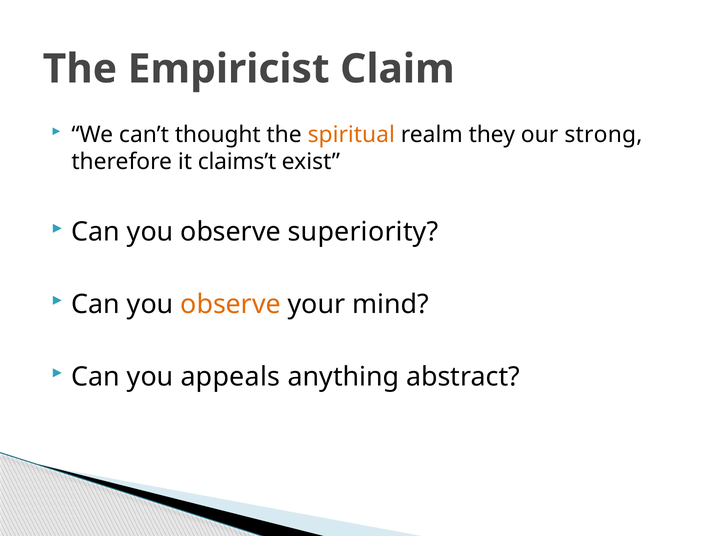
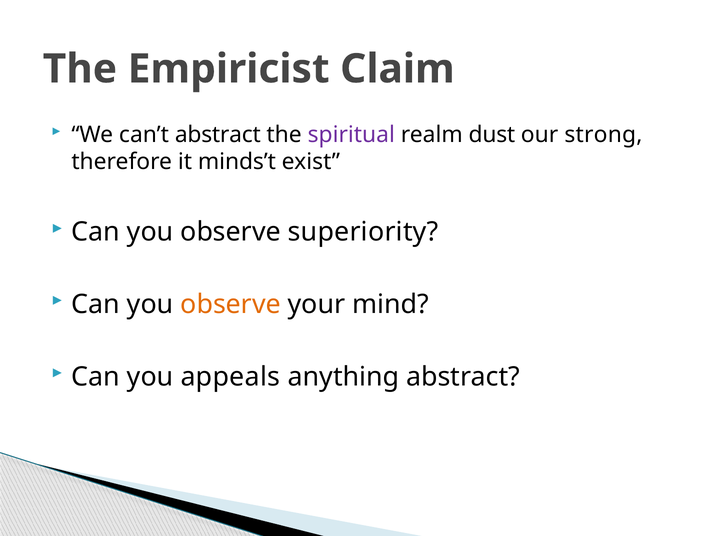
can’t thought: thought -> abstract (218, 135)
spiritual colour: orange -> purple (351, 135)
they: they -> dust (492, 135)
claims’t: claims’t -> minds’t (237, 162)
